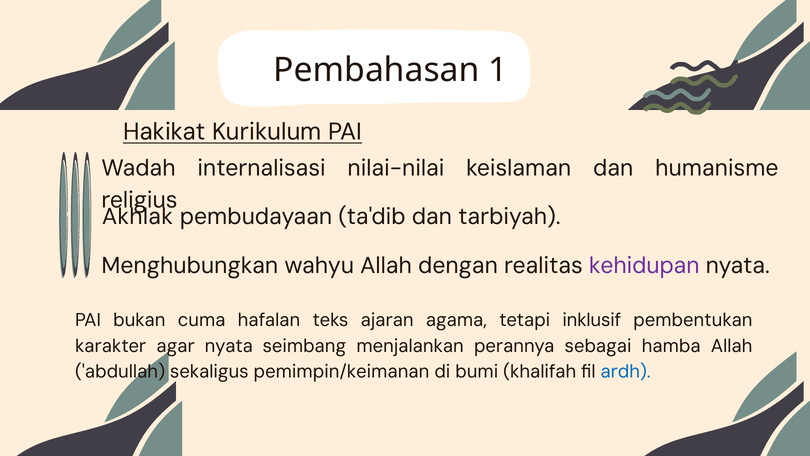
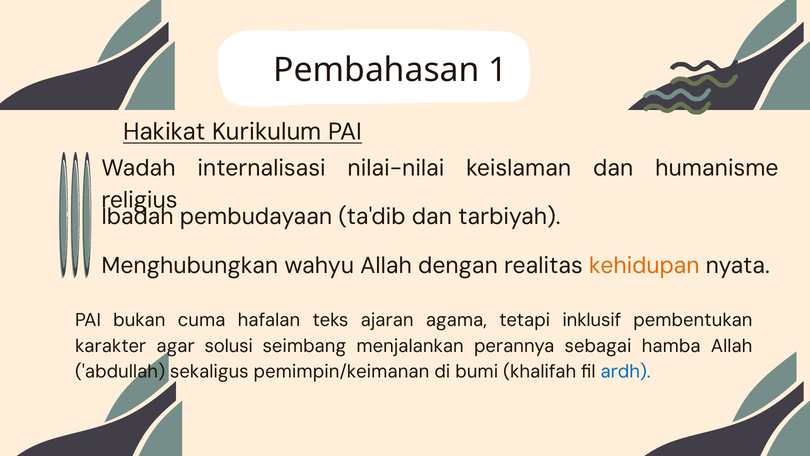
Akhlak: Akhlak -> Ibadah (138, 217)
kehidupan colour: purple -> orange (644, 265)
agar nyata: nyata -> solusi (229, 346)
